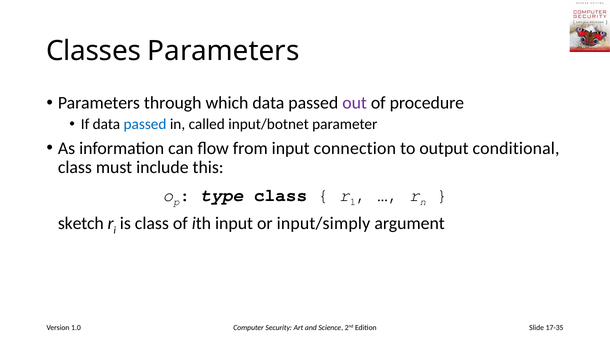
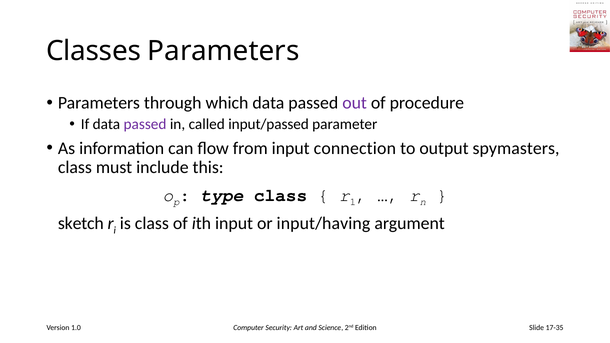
passed colour: blue -> purple (145, 124)
input/botnet: input/botnet -> input/passed (269, 124)
conditional: conditional -> spymasters (516, 148)
input/simply: input/simply -> input/having (323, 223)
